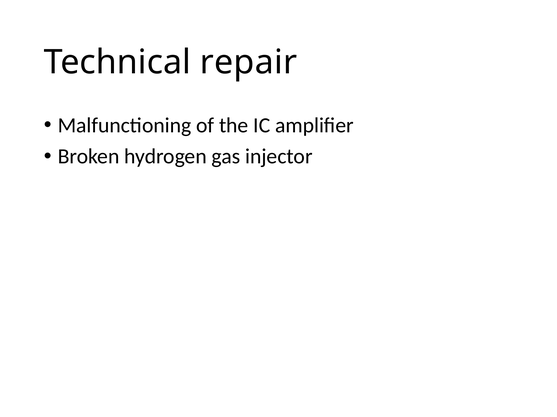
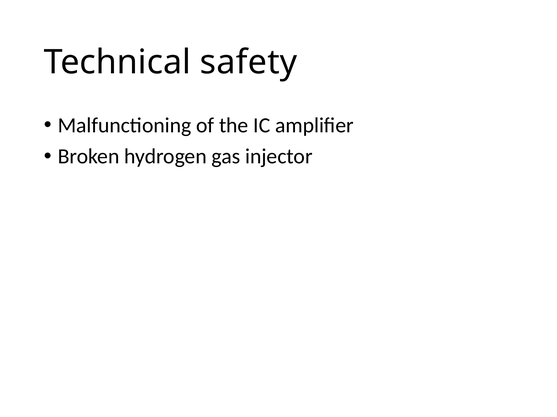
repair: repair -> safety (249, 62)
